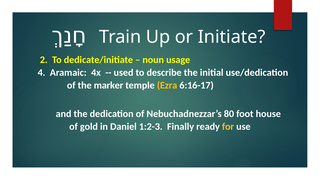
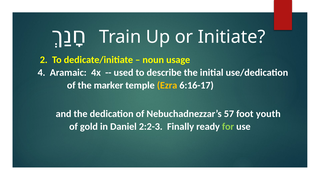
80: 80 -> 57 (229, 114)
house: house -> youth (268, 114)
1:2-3: 1:2-3 -> 2:2-3 (151, 127)
for colour: yellow -> light green (228, 127)
